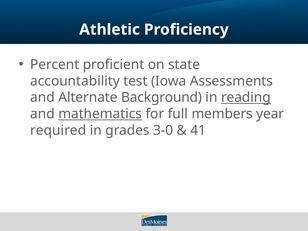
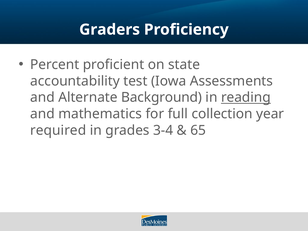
Athletic: Athletic -> Graders (110, 30)
mathematics underline: present -> none (100, 114)
members: members -> collection (222, 114)
3-0: 3-0 -> 3-4 (163, 130)
41: 41 -> 65 (198, 130)
